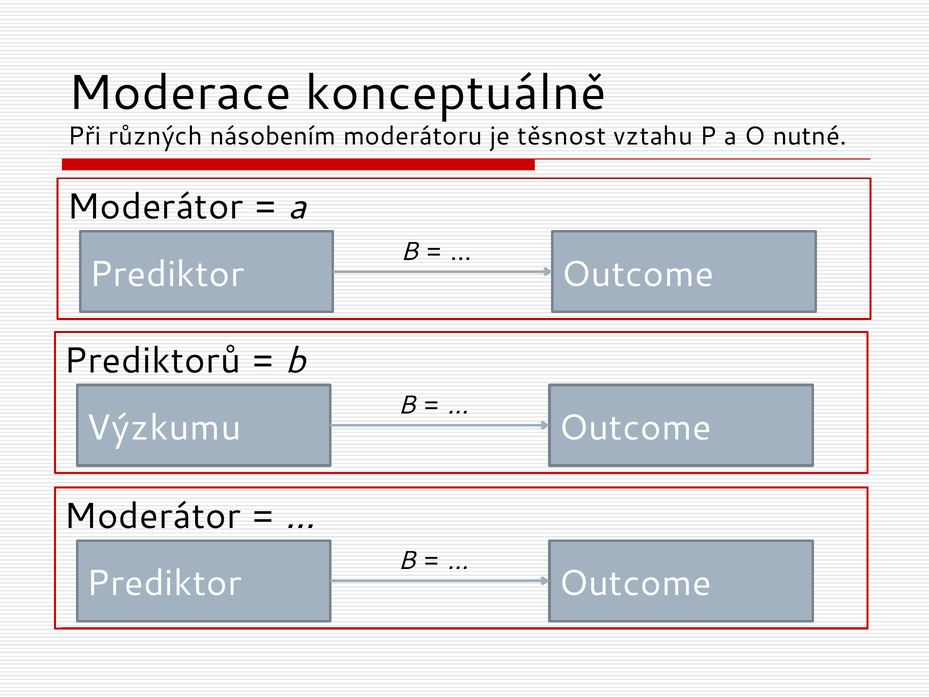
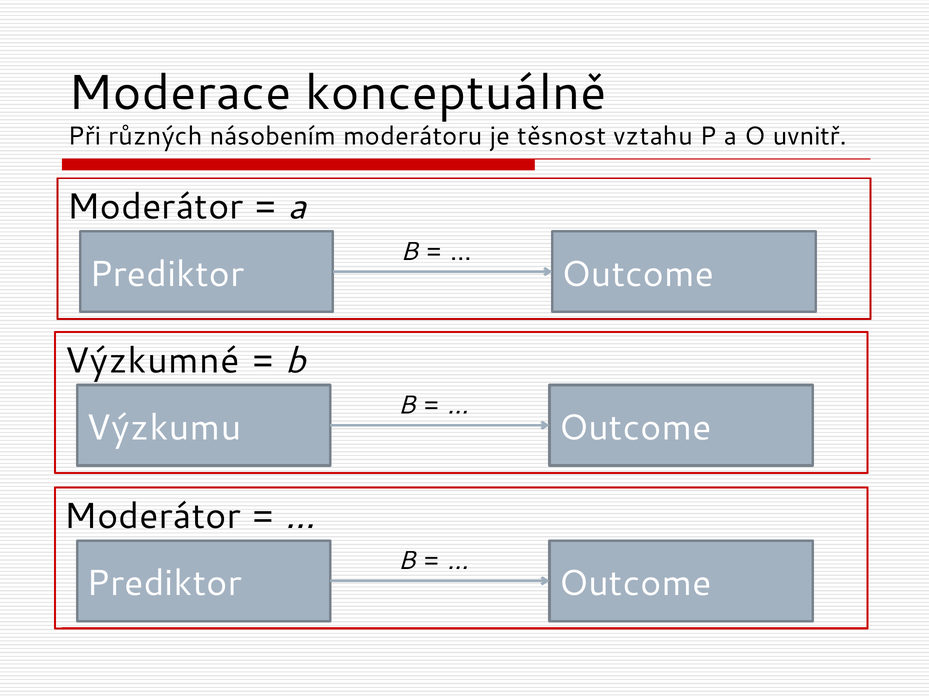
nutné: nutné -> uvnitř (810, 136)
Prediktorů: Prediktorů -> Výzkumné (152, 361)
